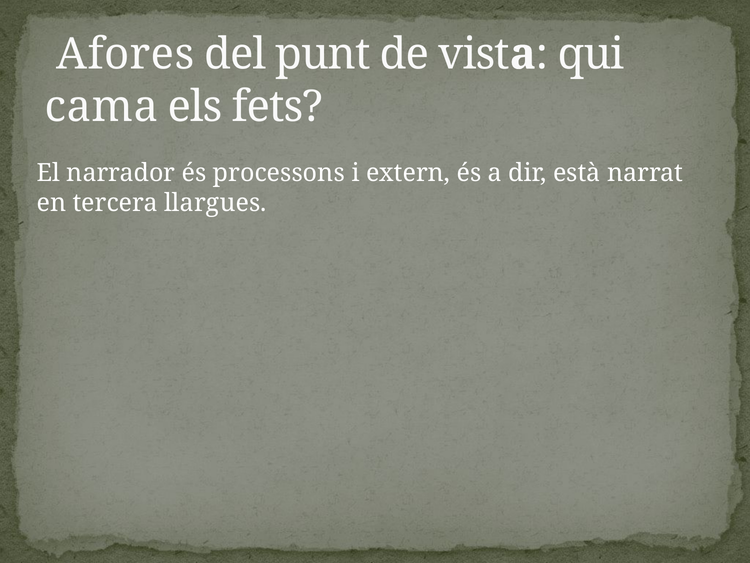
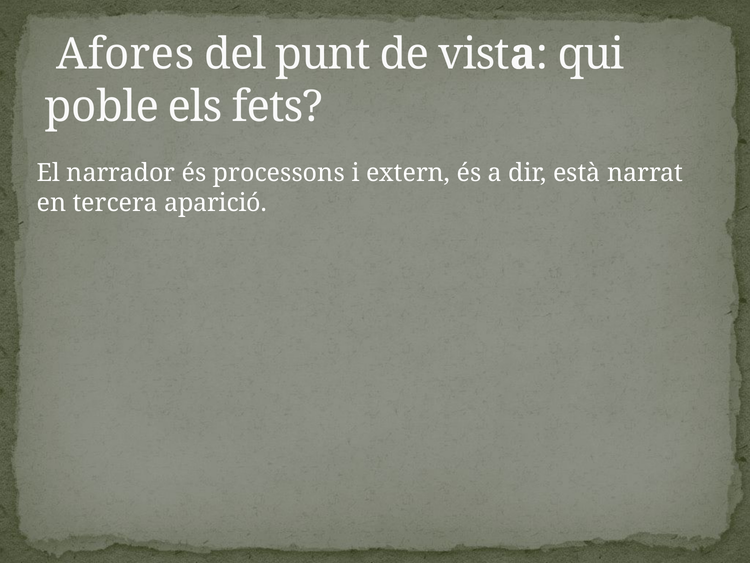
cama: cama -> poble (102, 107)
llargues: llargues -> aparició (216, 203)
